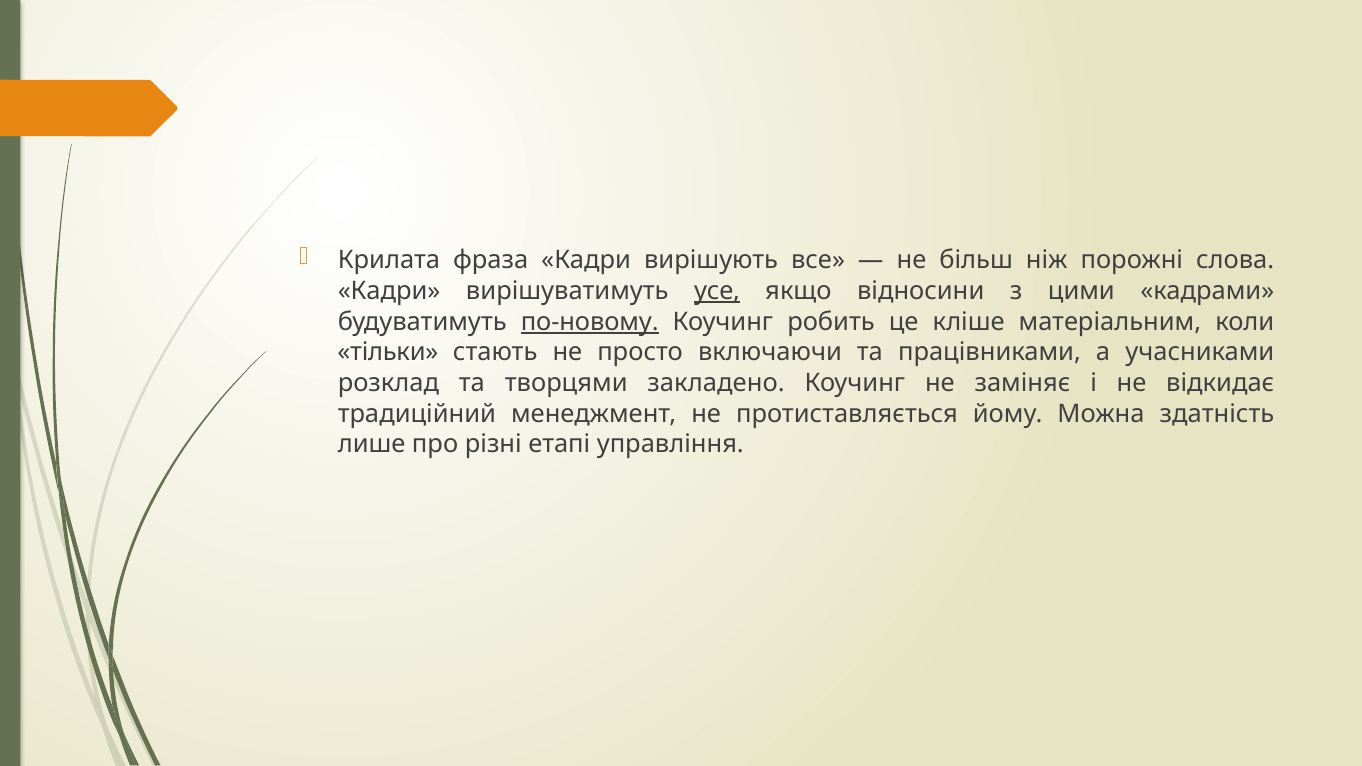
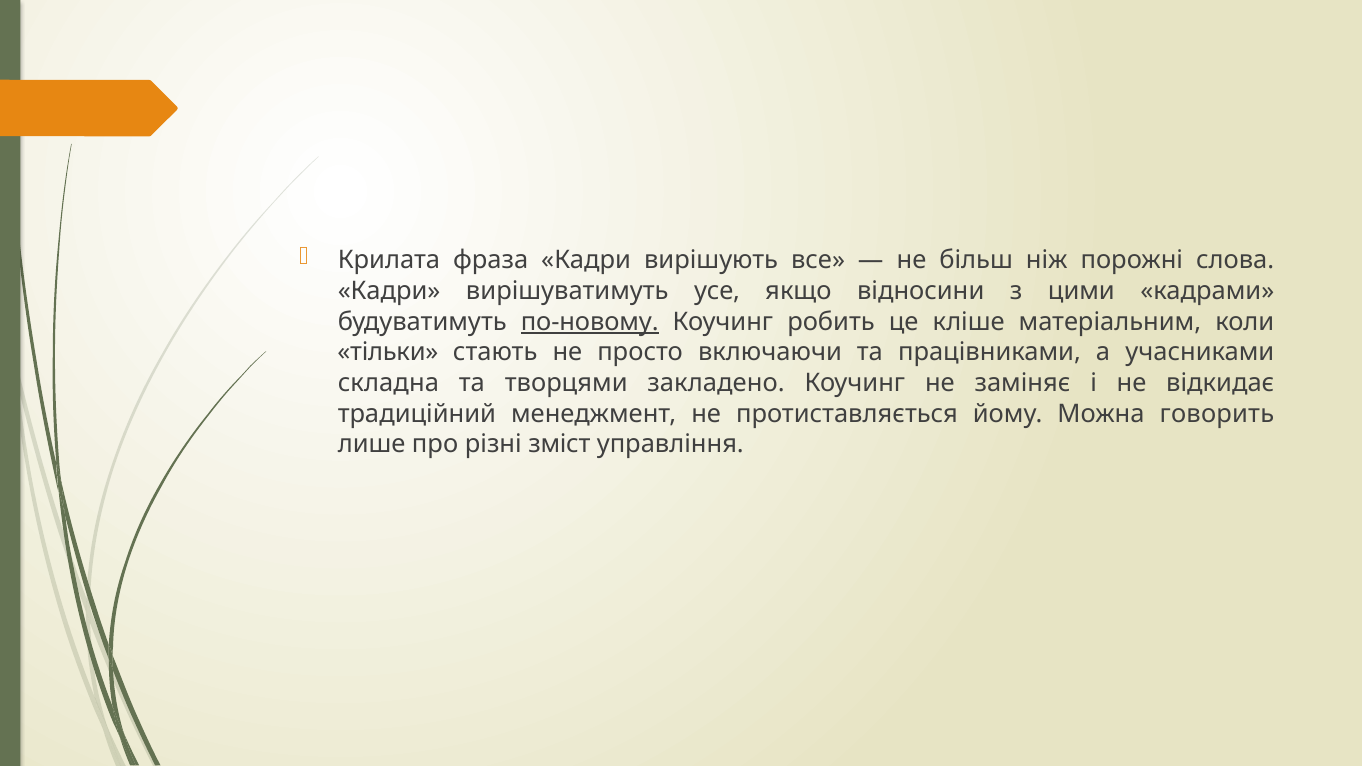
усе underline: present -> none (717, 291)
розклад: розклад -> складна (388, 383)
здатність: здатність -> говорить (1217, 414)
етапі: етапі -> зміст (559, 444)
